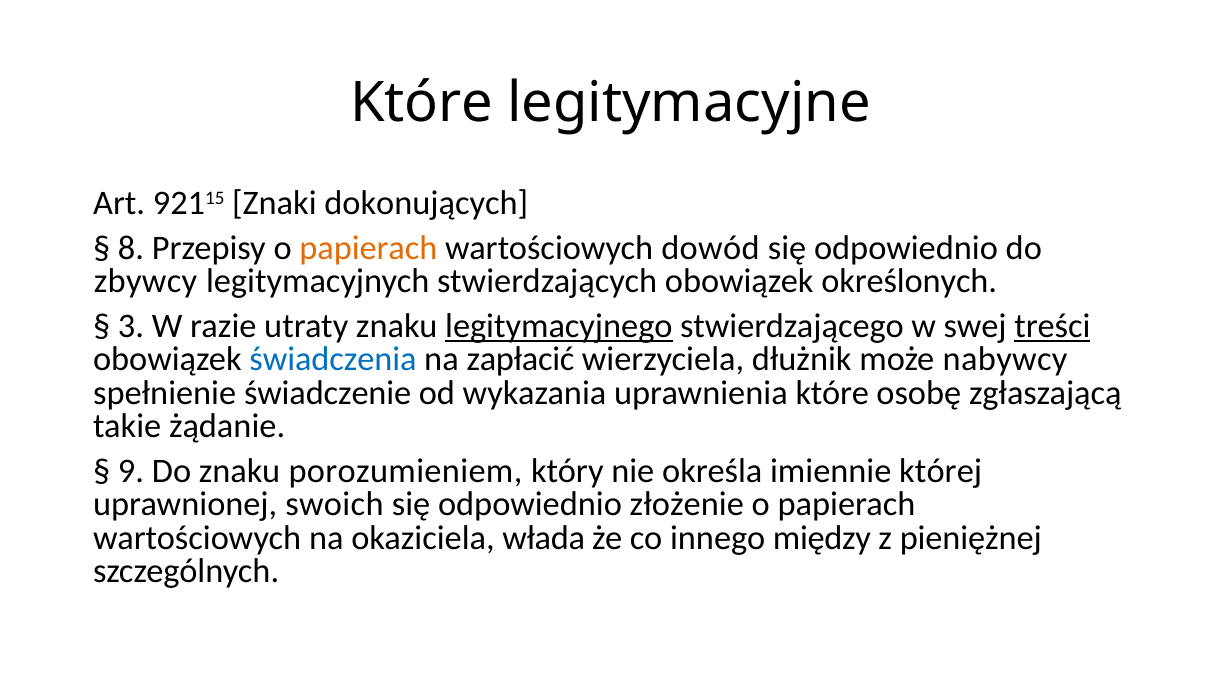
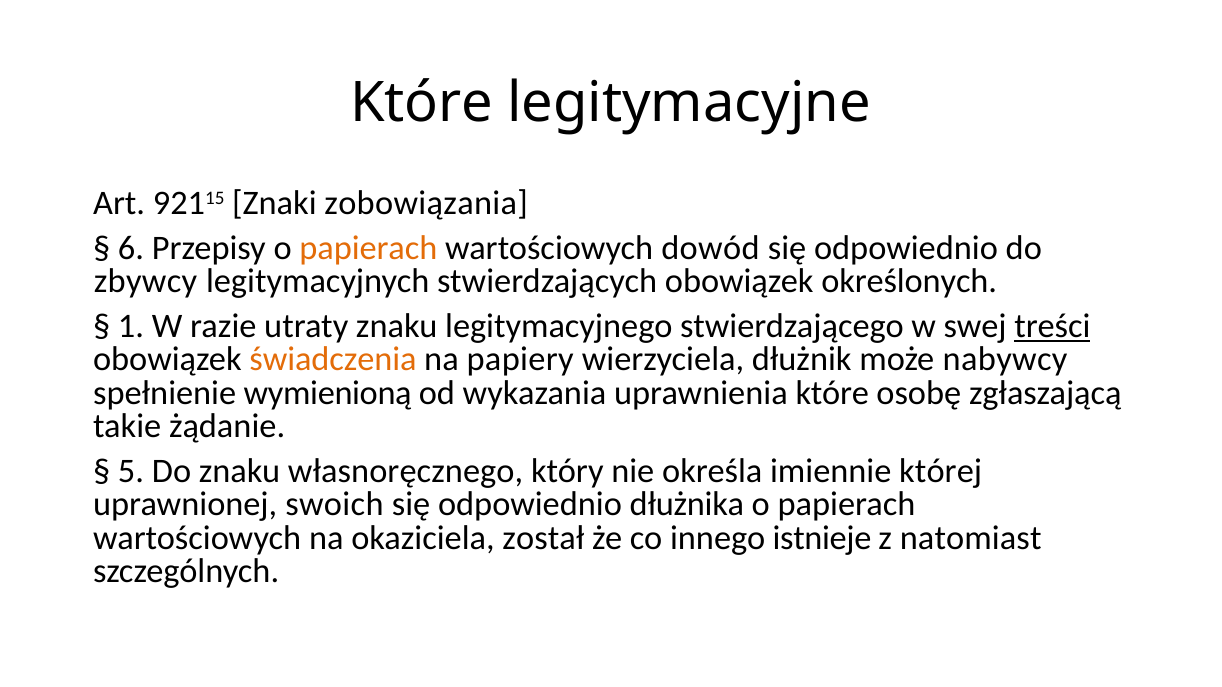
dokonujących: dokonujących -> zobowiązania (426, 203)
8: 8 -> 6 (131, 248)
3: 3 -> 1 (131, 326)
legitymacyjnego underline: present -> none (559, 326)
świadczenia colour: blue -> orange (333, 360)
zapłacić: zapłacić -> papiery (520, 360)
świadczenie: świadczenie -> wymienioną (328, 393)
9: 9 -> 5 (131, 471)
porozumieniem: porozumieniem -> własnoręcznego (406, 471)
złożenie: złożenie -> dłużnika (687, 505)
włada: włada -> został (543, 538)
między: między -> istnieje (822, 538)
pieniężnej: pieniężnej -> natomiast (971, 538)
